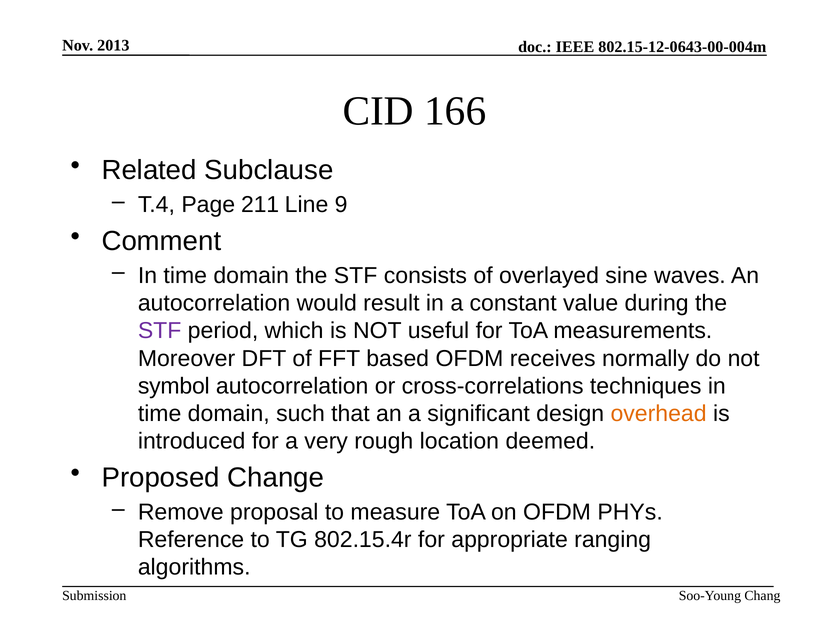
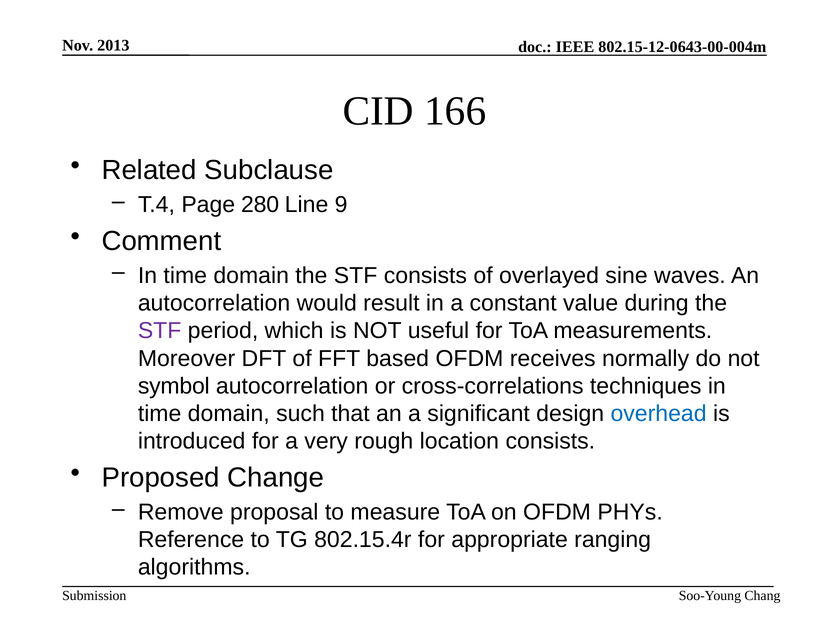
211: 211 -> 280 (260, 205)
overhead colour: orange -> blue (659, 414)
location deemed: deemed -> consists (550, 442)
